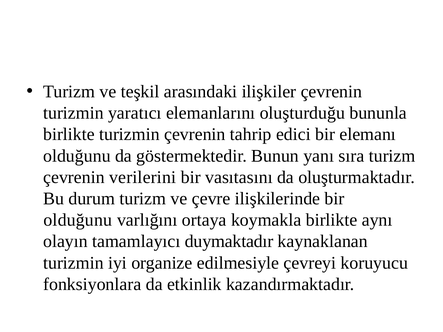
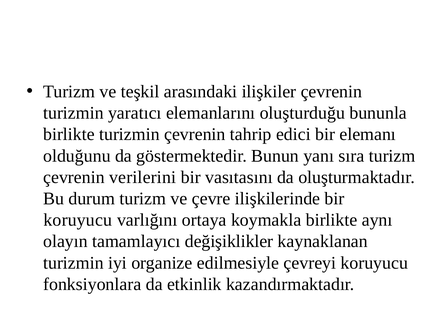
olduğunu: olduğunu -> koruyucu (78, 220)
duymaktadır: duymaktadır -> değişiklikler (229, 242)
